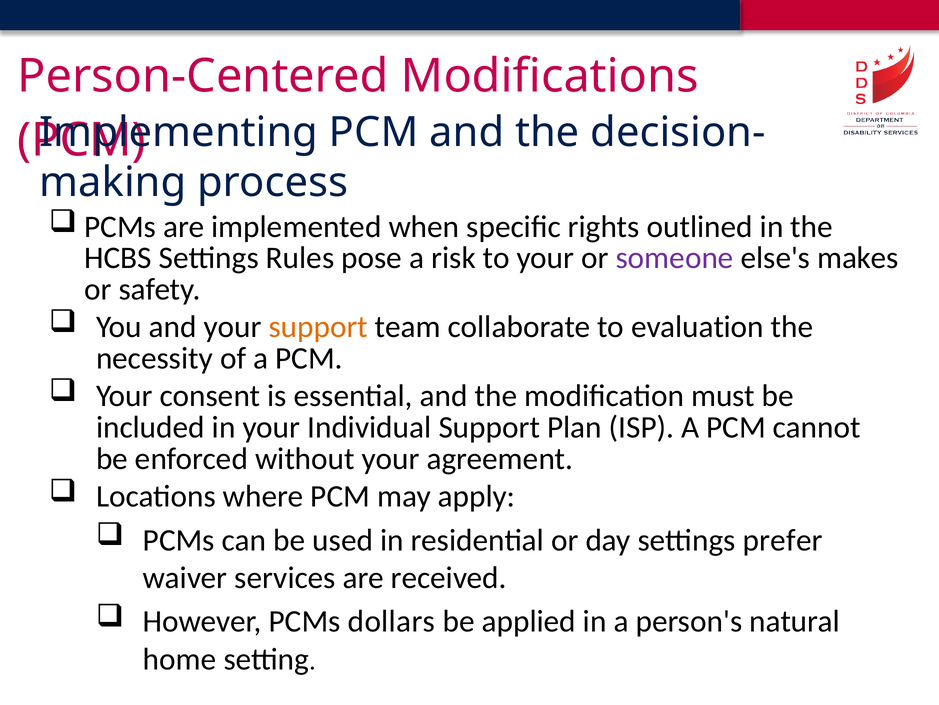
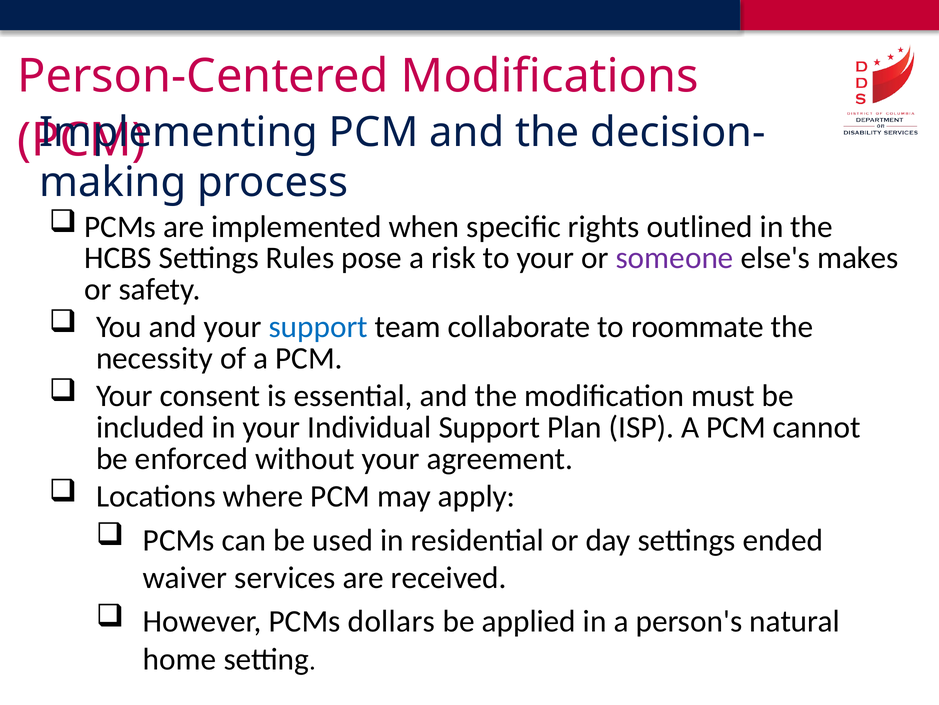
support colour: orange -> blue (318, 327)
evaluation: evaluation -> roommate (697, 327)
prefer: prefer -> ended (783, 540)
